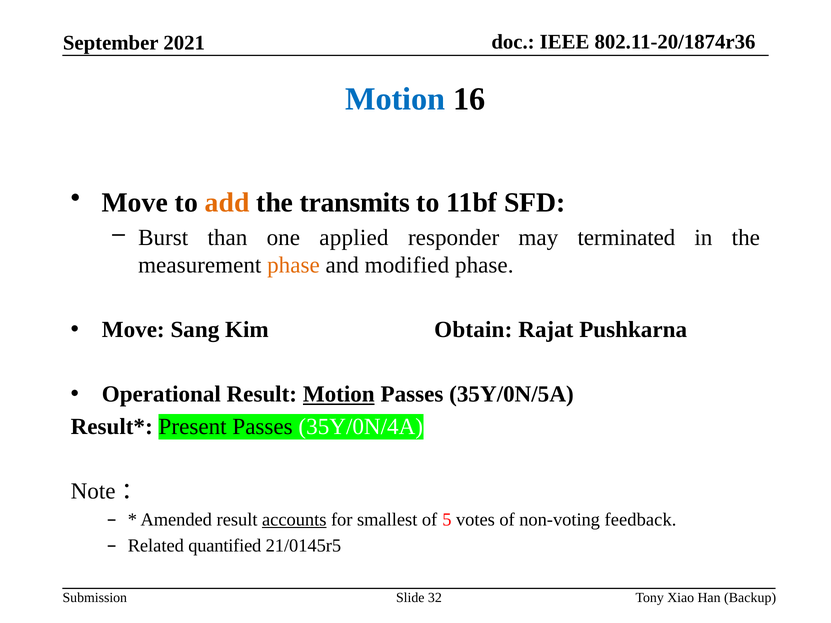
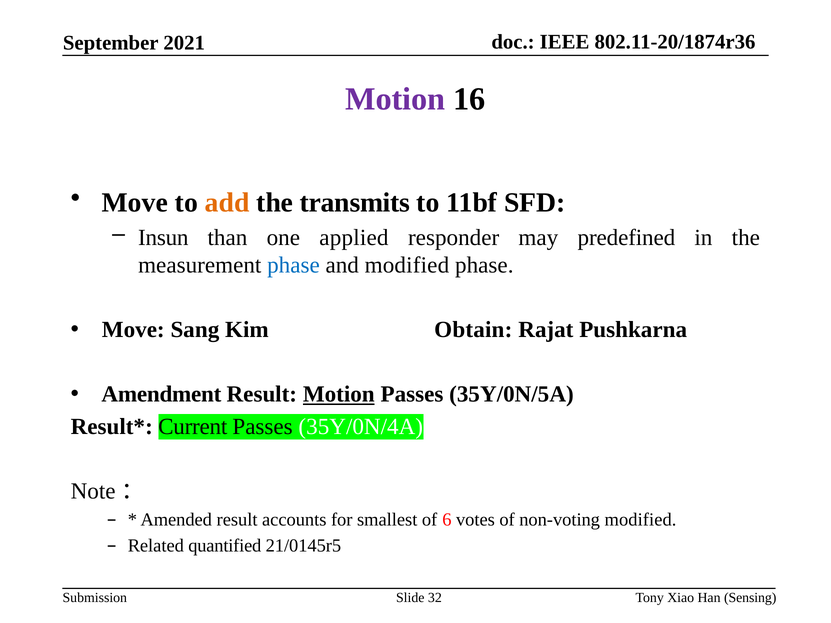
Motion colour: blue -> purple (395, 99)
Burst: Burst -> Insun (163, 238)
terminated: terminated -> predefined (626, 238)
phase colour: orange -> blue (293, 265)
Operational: Operational -> Amendment (161, 395)
Present: Present -> Current (193, 427)
accounts underline: present -> none (294, 520)
5: 5 -> 6 (447, 520)
non-voting feedback: feedback -> modified (641, 520)
Backup: Backup -> Sensing (750, 598)
